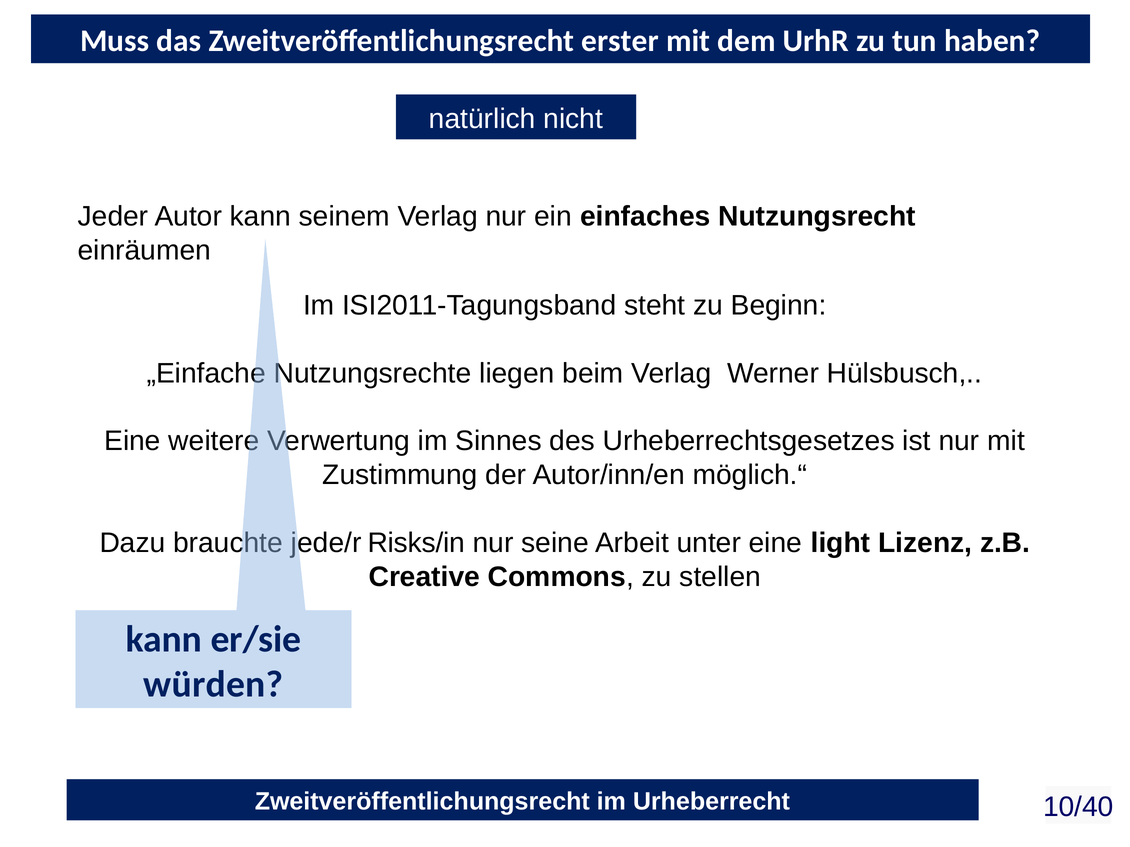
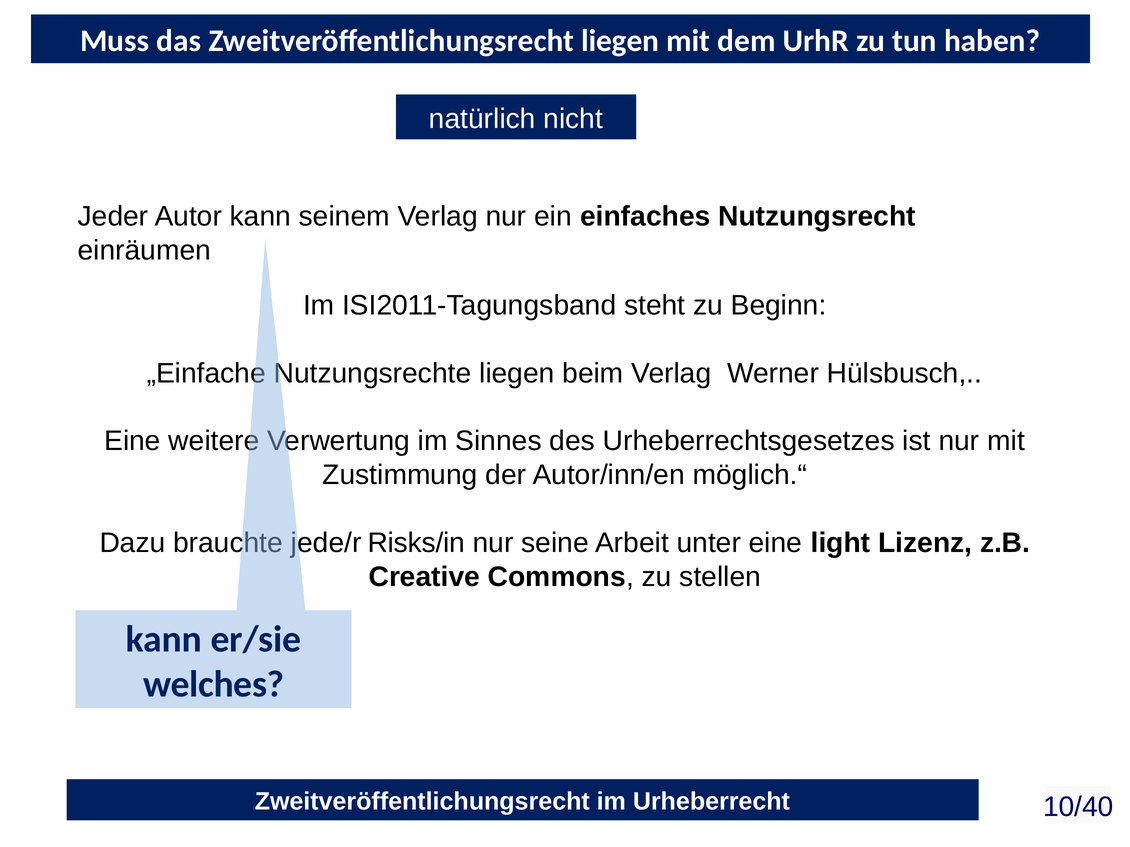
Zweitveröffentlichungsrecht erster: erster -> liegen (620, 41)
würden: würden -> welches (214, 685)
